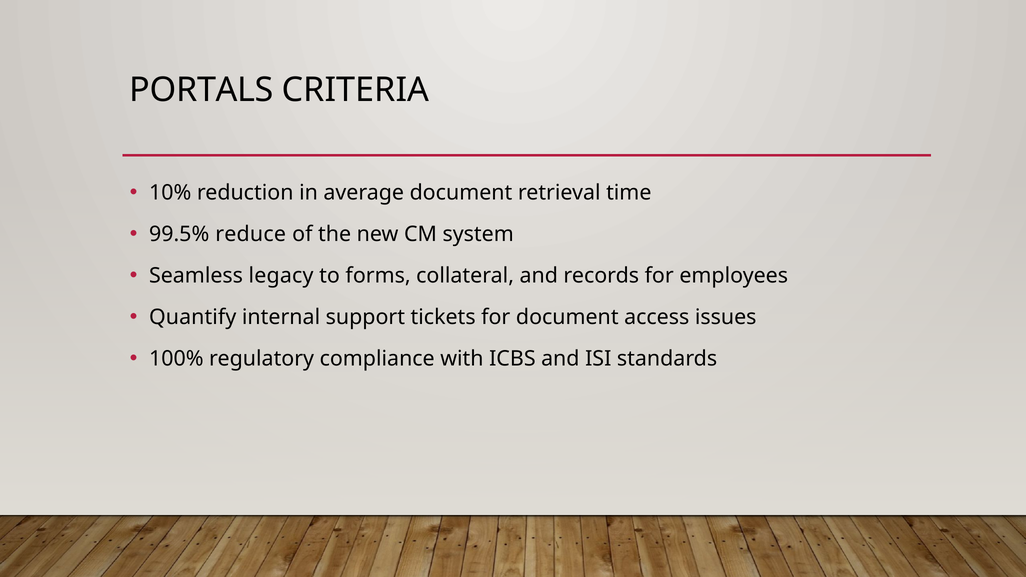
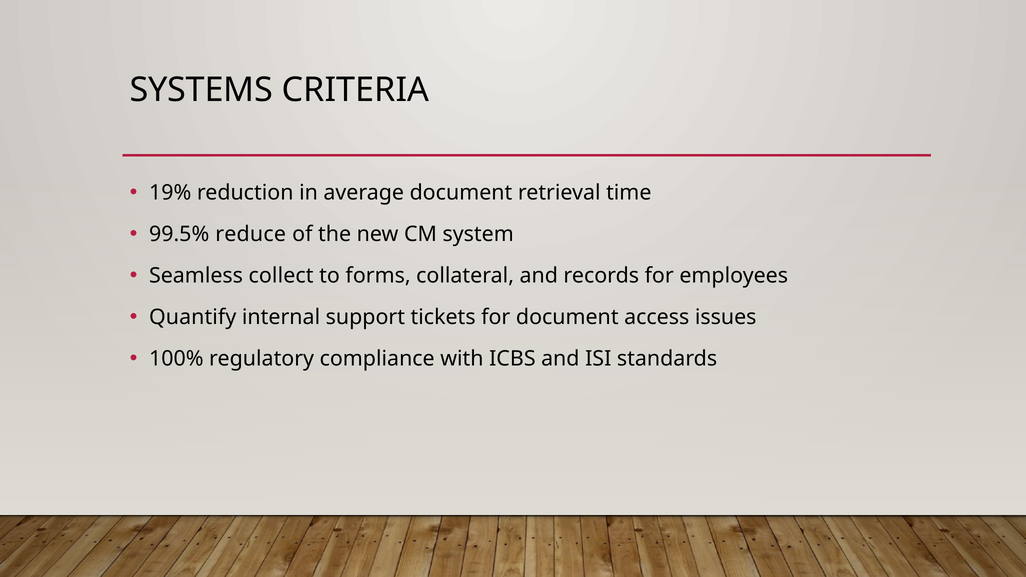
PORTALS: PORTALS -> SYSTEMS (201, 90)
10%: 10% -> 19% (170, 193)
legacy: legacy -> collect (281, 276)
